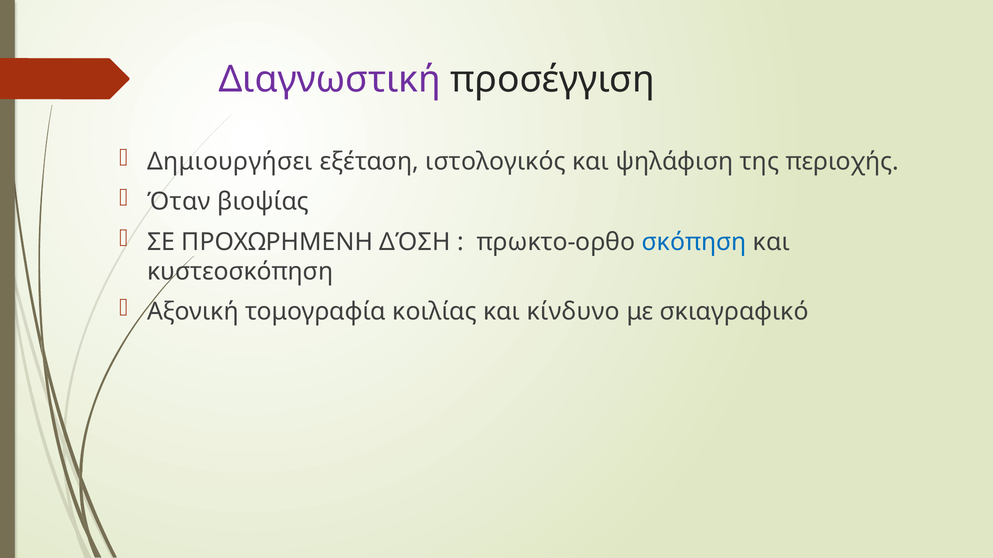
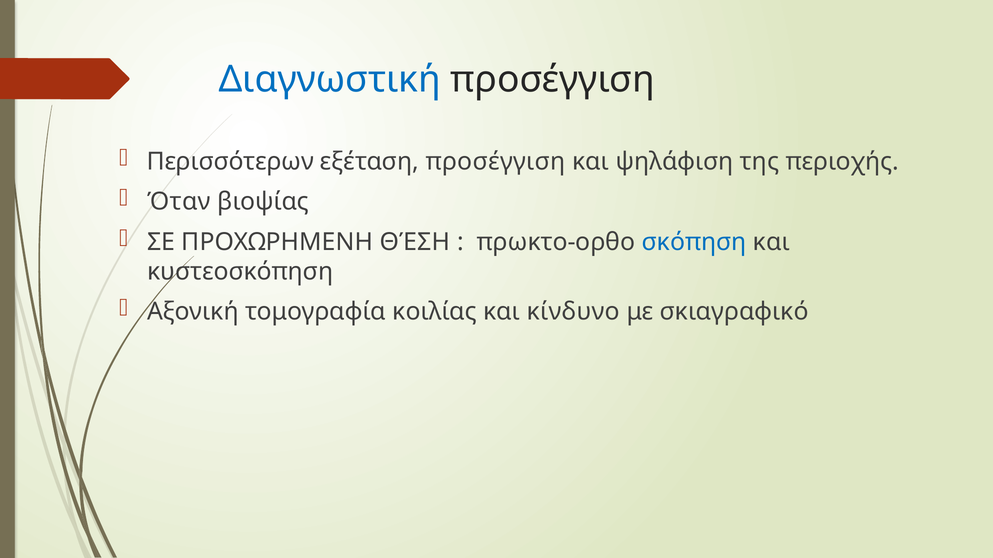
Διαγνωστική colour: purple -> blue (330, 80)
Δημιουργήσει: Δημιουργήσει -> Περισσότερων (230, 162)
εξέταση ιστολογικός: ιστολογικός -> προσέγγιση (495, 162)
ΔΌΣΗ: ΔΌΣΗ -> ΘΈΣΗ (415, 242)
